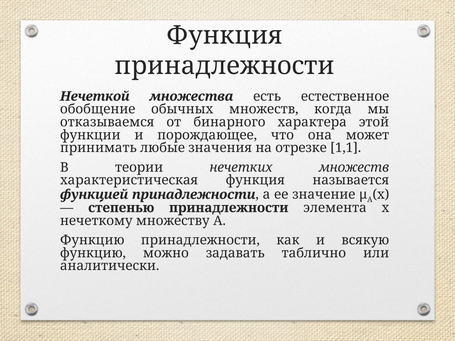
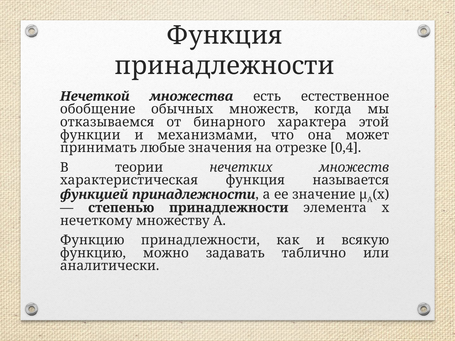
порождающее: порождающее -> механизмами (207, 135)
1,1: 1,1 -> 0,4 (346, 148)
